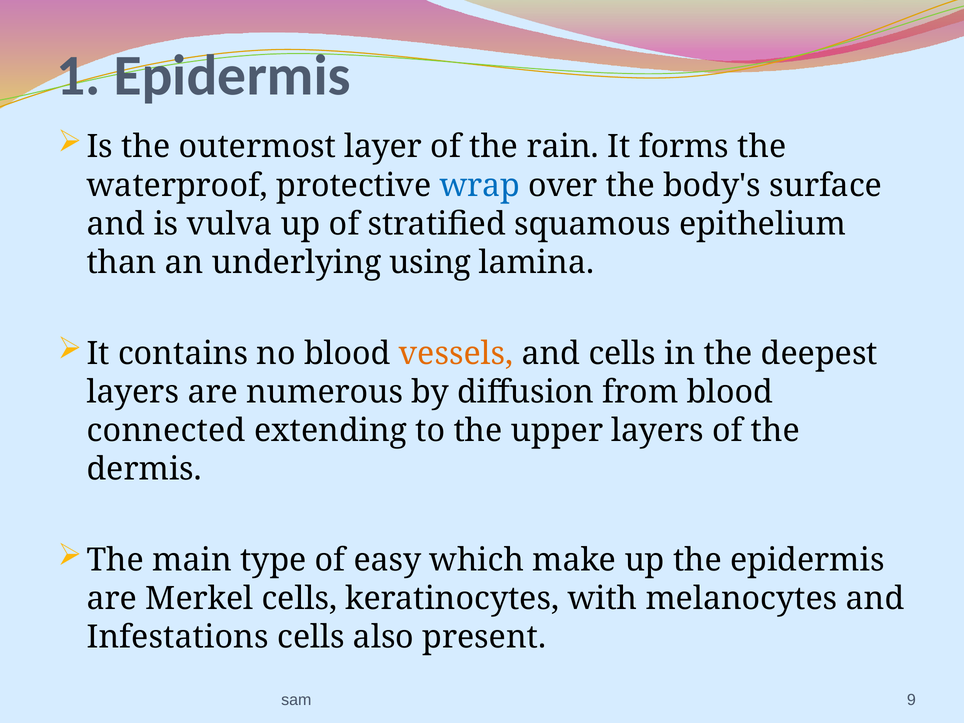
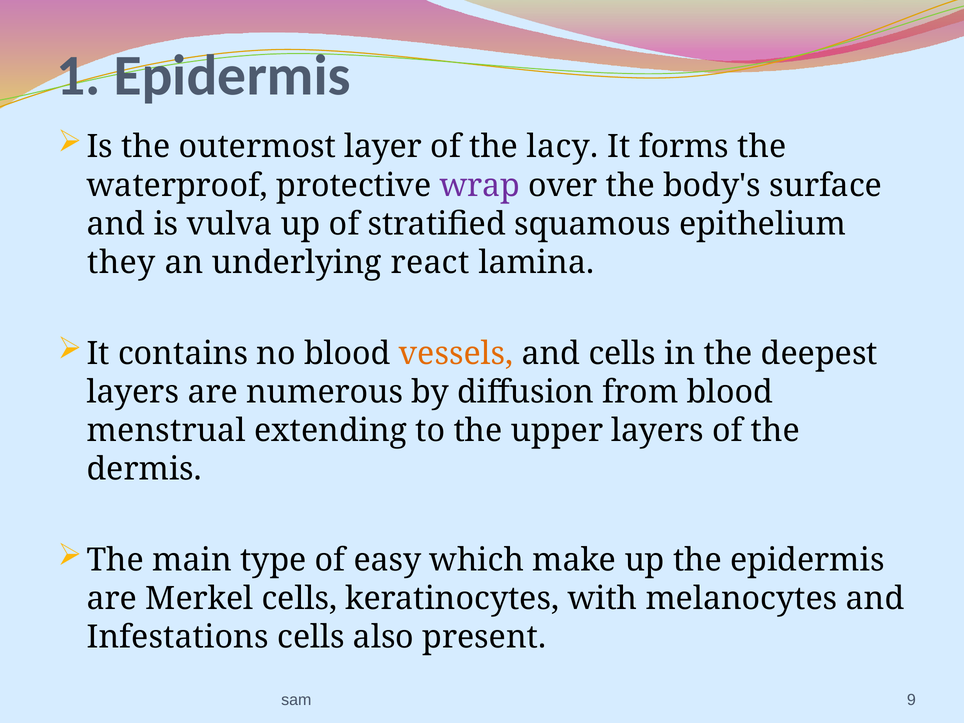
rain: rain -> lacy (563, 147)
wrap colour: blue -> purple (480, 185)
than: than -> they (121, 263)
using: using -> react (430, 263)
connected: connected -> menstrual (166, 431)
